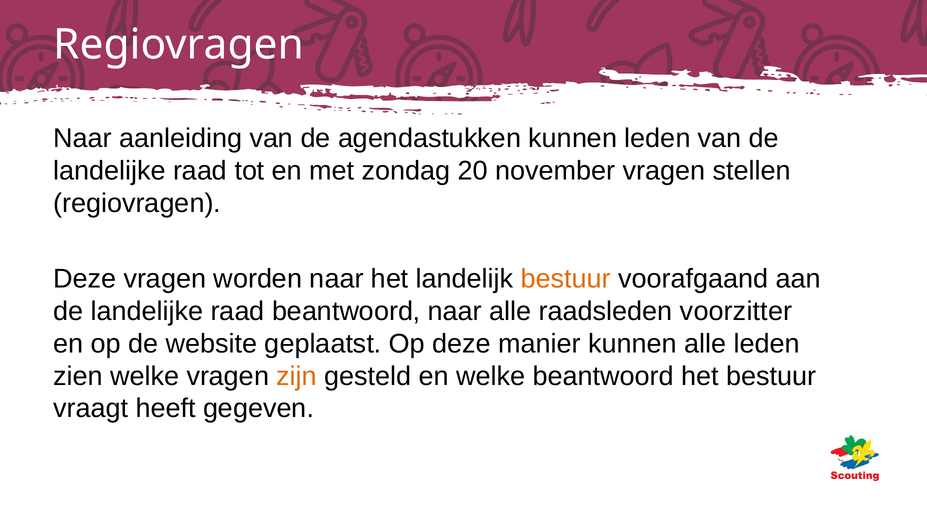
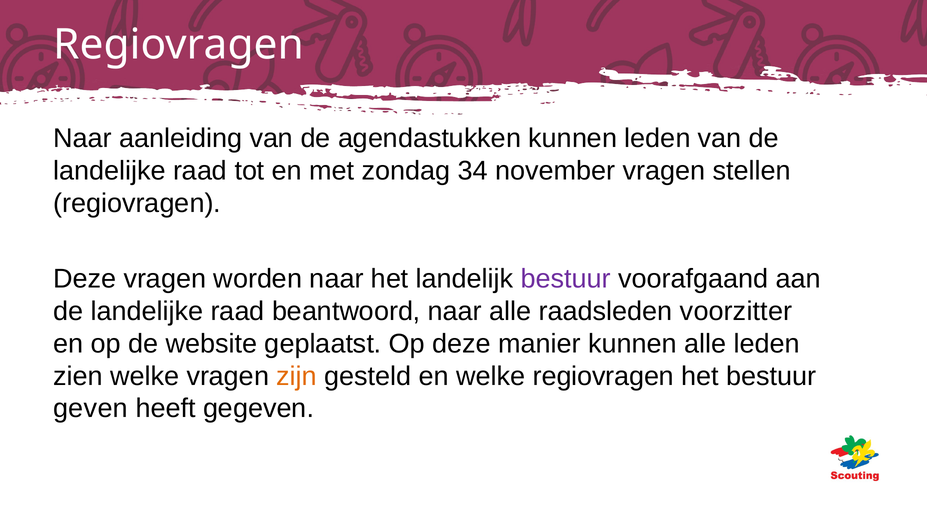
20: 20 -> 34 (473, 171)
bestuur colour: orange -> purple (566, 279)
welke beantwoord: beantwoord -> regiovragen (603, 376)
vraagt: vraagt -> geven (91, 409)
